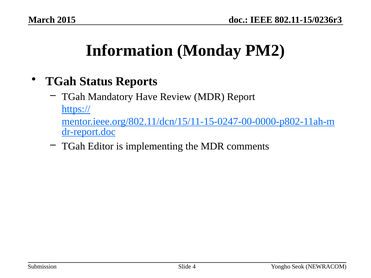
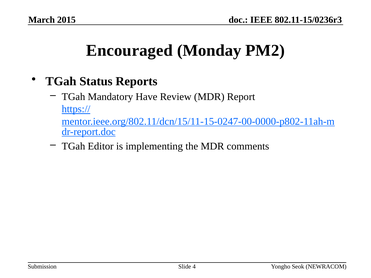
Information: Information -> Encouraged (129, 51)
